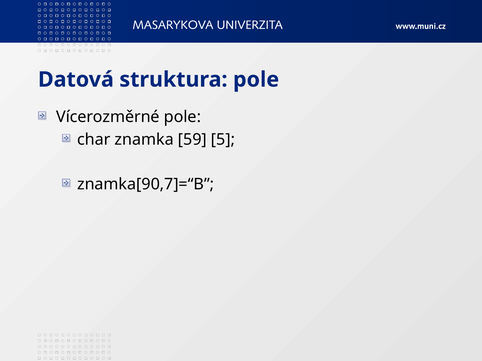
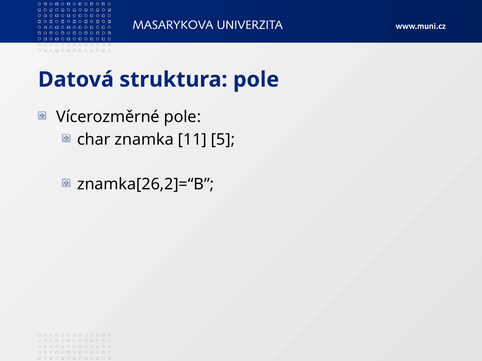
59: 59 -> 11 (192, 140)
znamka[90,7]=“B: znamka[90,7]=“B -> znamka[26,2]=“B (146, 185)
